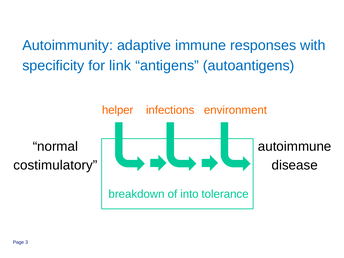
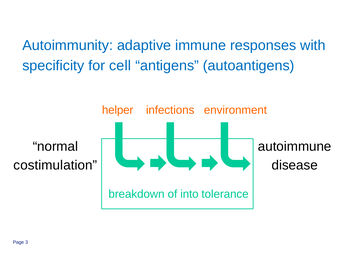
link: link -> cell (120, 66)
costimulatory: costimulatory -> costimulation (55, 165)
